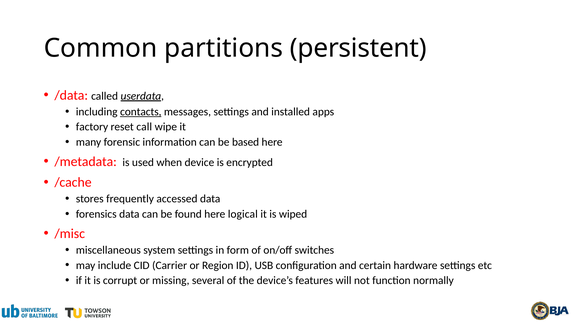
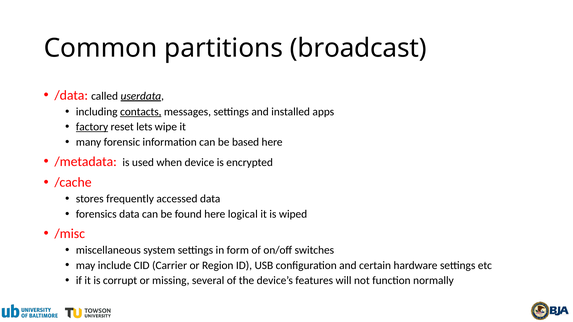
persistent: persistent -> broadcast (358, 48)
factory underline: none -> present (92, 127)
call: call -> lets (144, 127)
